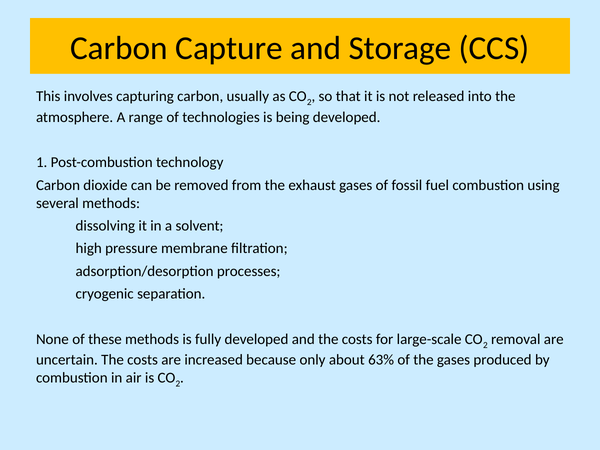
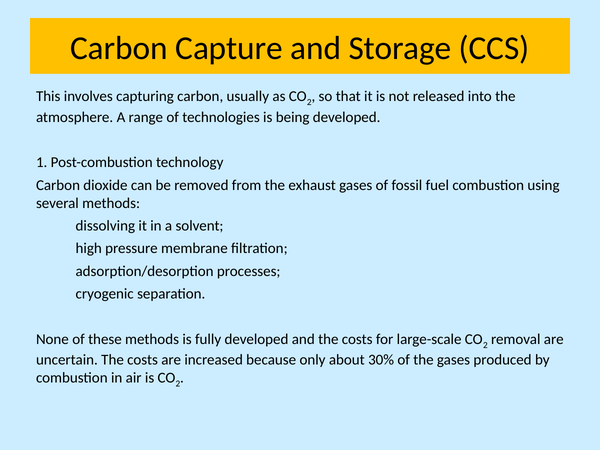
63%: 63% -> 30% (381, 360)
